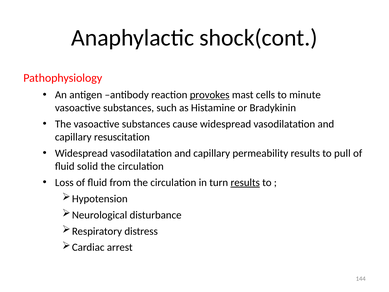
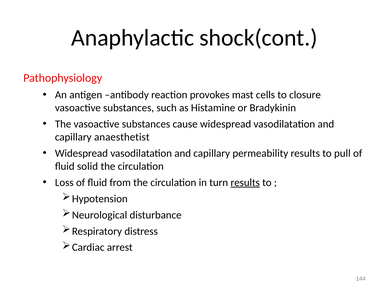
provokes underline: present -> none (210, 95)
minute: minute -> closure (305, 95)
resuscitation: resuscitation -> anaesthetist (122, 137)
